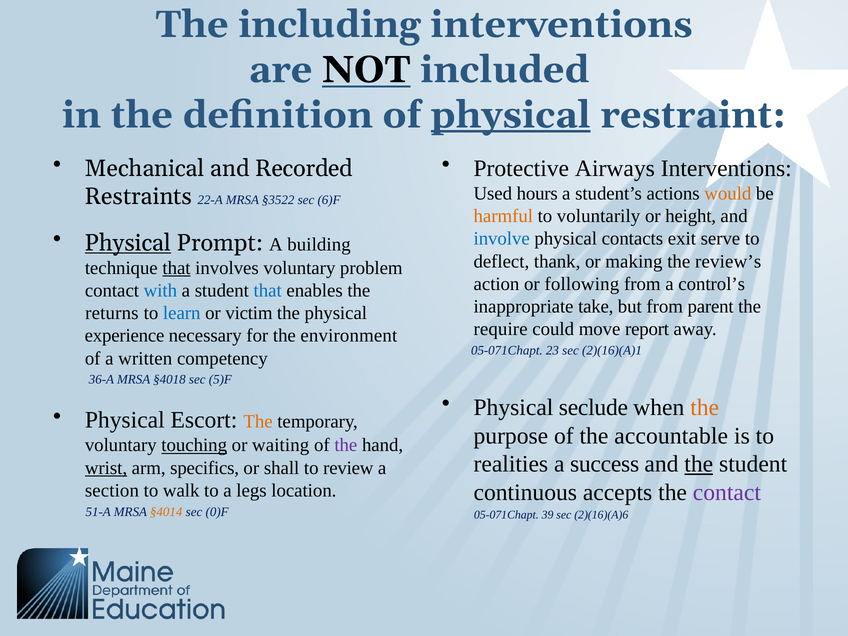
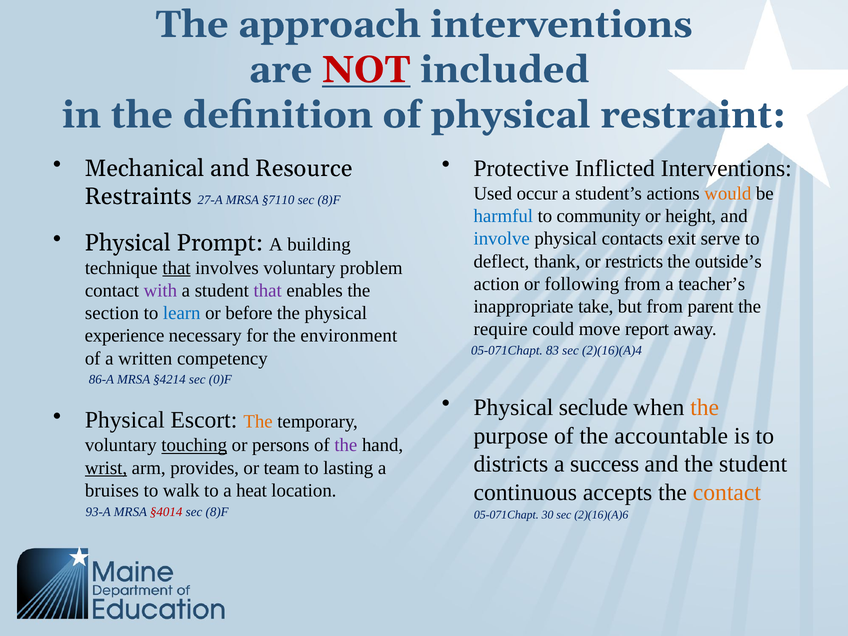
including: including -> approach (329, 24)
NOT colour: black -> red (366, 70)
physical underline: present -> none (511, 115)
Recorded: Recorded -> Resource (304, 168)
Airways: Airways -> Inflicted (615, 168)
hours: hours -> occur (537, 194)
22-A: 22-A -> 27-A (210, 200)
§3522: §3522 -> §7110 (278, 200)
6)F: 6)F -> 8)F (329, 200)
harmful colour: orange -> blue (503, 216)
voluntarily: voluntarily -> community (599, 216)
Physical underline: present -> none (128, 243)
making: making -> restricts (634, 261)
review’s: review’s -> outside’s (728, 261)
control’s: control’s -> teacher’s (712, 284)
with colour: blue -> purple (160, 291)
that colour: blue -> purple (268, 291)
returns: returns -> section (112, 313)
victim: victim -> before (249, 313)
23: 23 -> 83 (552, 350)
2)(16)(A)1: 2)(16)(A)1 -> 2)(16)(A)4 (612, 350)
36-A: 36-A -> 86-A (101, 380)
§4018: §4018 -> §4214 (169, 380)
5)F: 5)F -> 0)F (220, 380)
waiting: waiting -> persons (281, 445)
realities: realities -> districts (511, 464)
the underline: present -> none (699, 464)
specifics: specifics -> provides (205, 468)
shall: shall -> team (282, 468)
review: review -> lasting (348, 468)
contact colour: purple -> orange (727, 492)
section: section -> bruises (112, 490)
legs: legs -> heat (252, 490)
51-A: 51-A -> 93-A (98, 512)
§4014 colour: orange -> red (166, 512)
0)F: 0)F -> 8)F (217, 512)
39: 39 -> 30 (548, 515)
